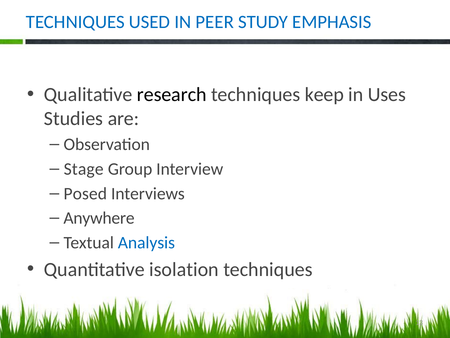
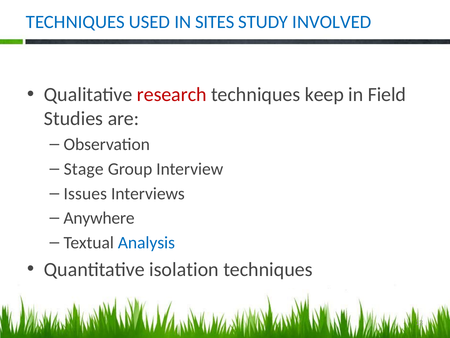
PEER: PEER -> SITES (215, 22)
EMPHASIS: EMPHASIS -> INVOLVED (332, 22)
research colour: black -> red (172, 94)
Uses: Uses -> Field (387, 94)
Posed: Posed -> Issues (85, 193)
